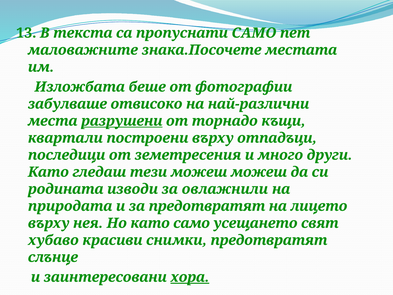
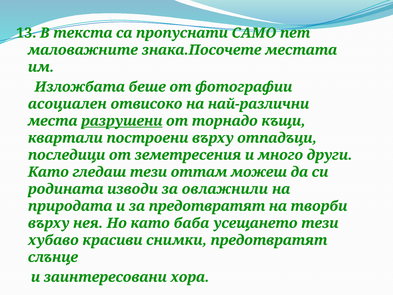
забулваше: забулваше -> асоциален (67, 104)
тези можеш: можеш -> оттам (199, 172)
лицето: лицето -> творби (319, 206)
като само: само -> баба (191, 223)
усещането свят: свят -> тези (320, 223)
хора underline: present -> none (190, 277)
